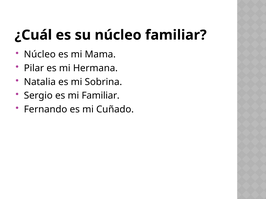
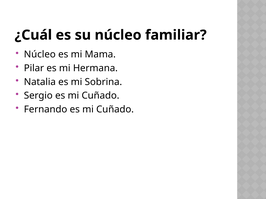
Sergio es mi Familiar: Familiar -> Cuñado (101, 96)
